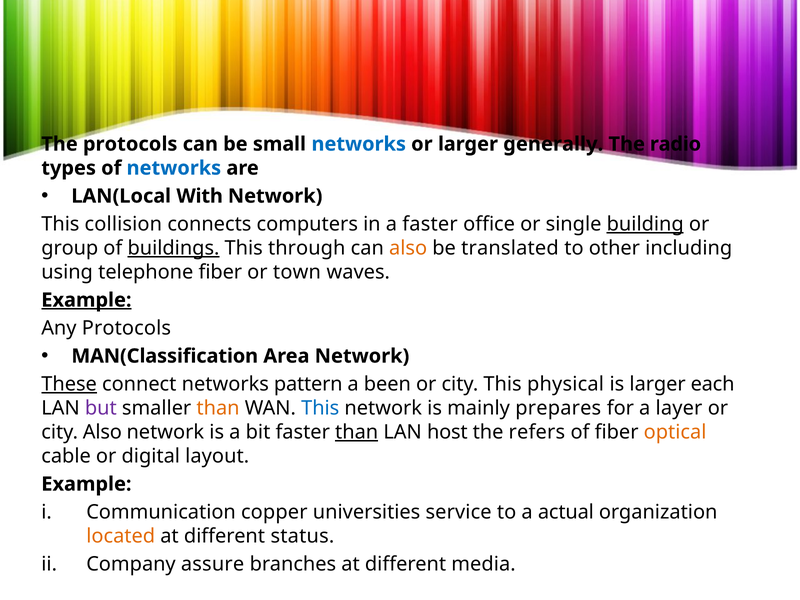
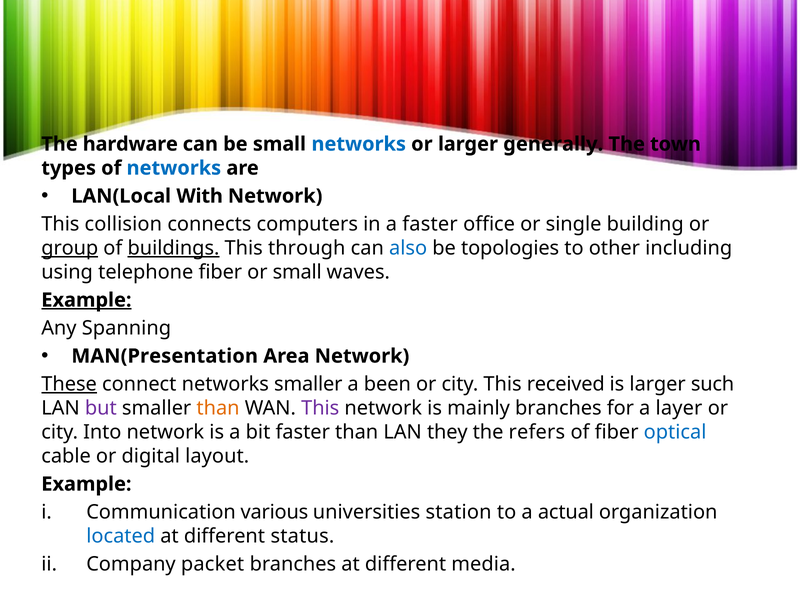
The protocols: protocols -> hardware (130, 144)
radio: radio -> town (675, 144)
building underline: present -> none (645, 224)
group underline: none -> present (70, 248)
also colour: orange -> blue (408, 248)
translated: translated -> topologies (510, 248)
or town: town -> small (297, 272)
Any Protocols: Protocols -> Spanning (126, 328)
MAN(Classification: MAN(Classification -> MAN(Presentation (165, 356)
networks pattern: pattern -> smaller (308, 384)
physical: physical -> received (566, 384)
each: each -> such (713, 384)
This colour: blue -> purple (320, 408)
mainly prepares: prepares -> branches (558, 408)
city Also: Also -> Into (102, 432)
than underline: present -> none (357, 432)
host: host -> they (447, 432)
optical colour: orange -> blue (675, 432)
copper: copper -> various (274, 512)
service: service -> station (459, 512)
located colour: orange -> blue (121, 536)
assure: assure -> packet (213, 564)
